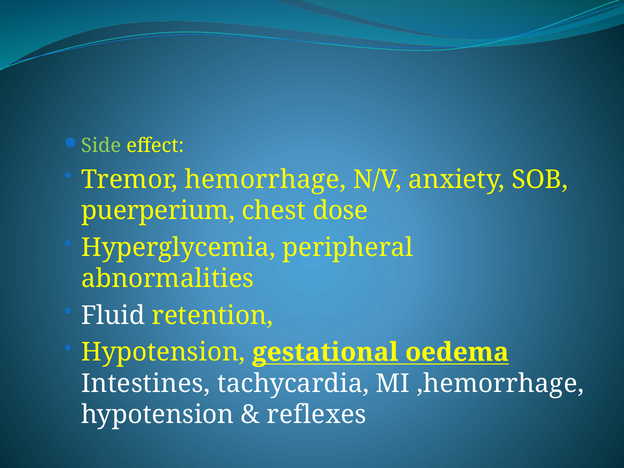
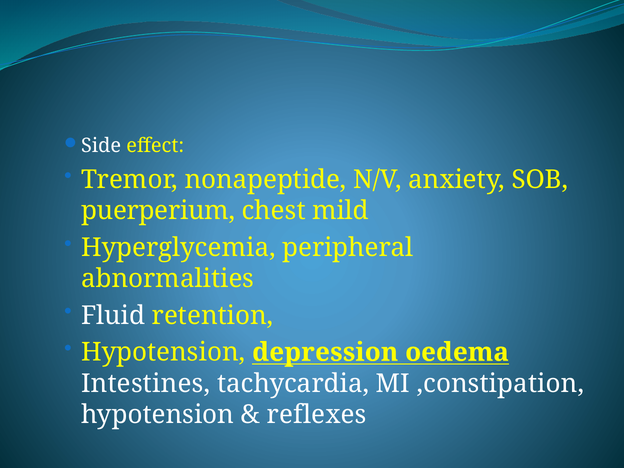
Side colour: light green -> white (101, 146)
hemorrhage: hemorrhage -> nonapeptide (266, 180)
dose: dose -> mild (340, 211)
gestational: gestational -> depression (325, 352)
,hemorrhage: ,hemorrhage -> ,constipation (500, 383)
